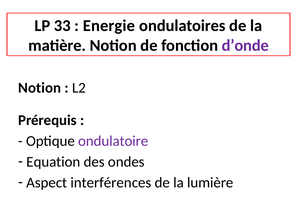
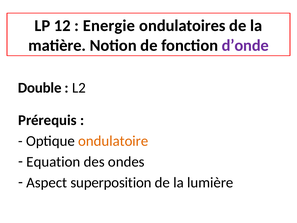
33: 33 -> 12 (62, 26)
Notion: Notion -> Double (40, 88)
ondulatoire colour: purple -> orange (113, 141)
interférences: interférences -> superposition (111, 182)
